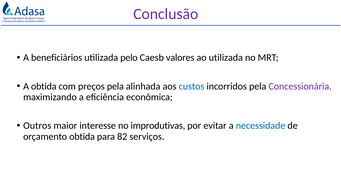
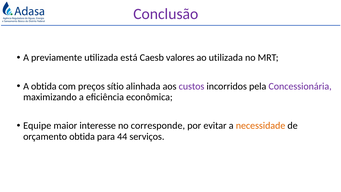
beneficiários: beneficiários -> previamente (57, 58)
pelo: pelo -> está (129, 58)
preços pela: pela -> sítio (115, 86)
custos colour: blue -> purple (192, 86)
Outros: Outros -> Equipe (37, 126)
improdutivas: improdutivas -> corresponde (158, 126)
necessidade colour: blue -> orange (261, 126)
82: 82 -> 44 (122, 136)
